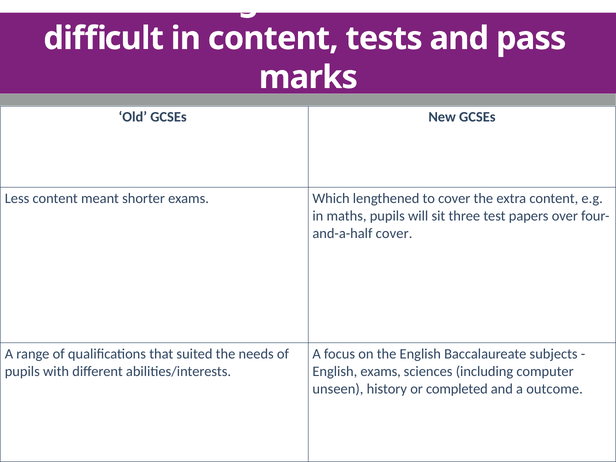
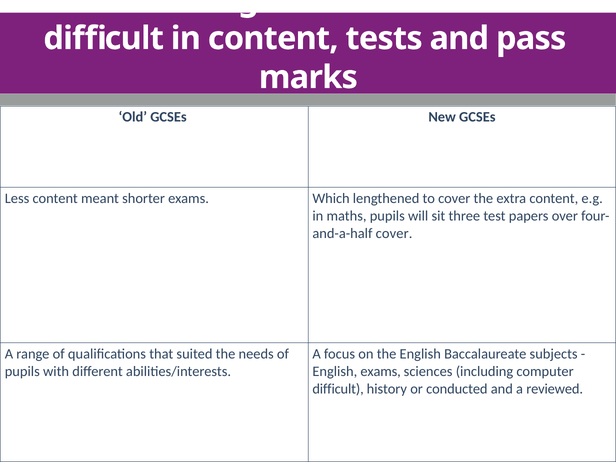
unseen: unseen -> difficult (338, 389)
completed: completed -> conducted (457, 389)
outcome: outcome -> reviewed (555, 389)
